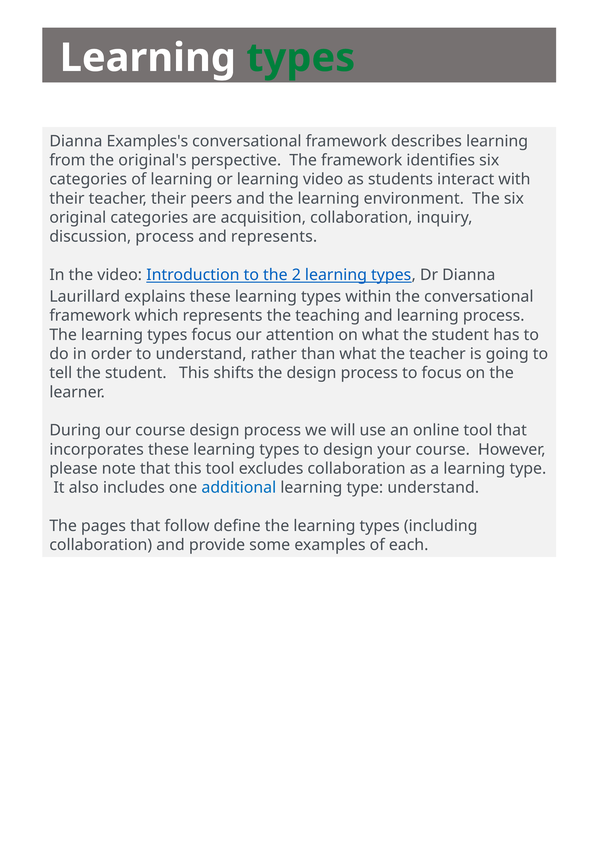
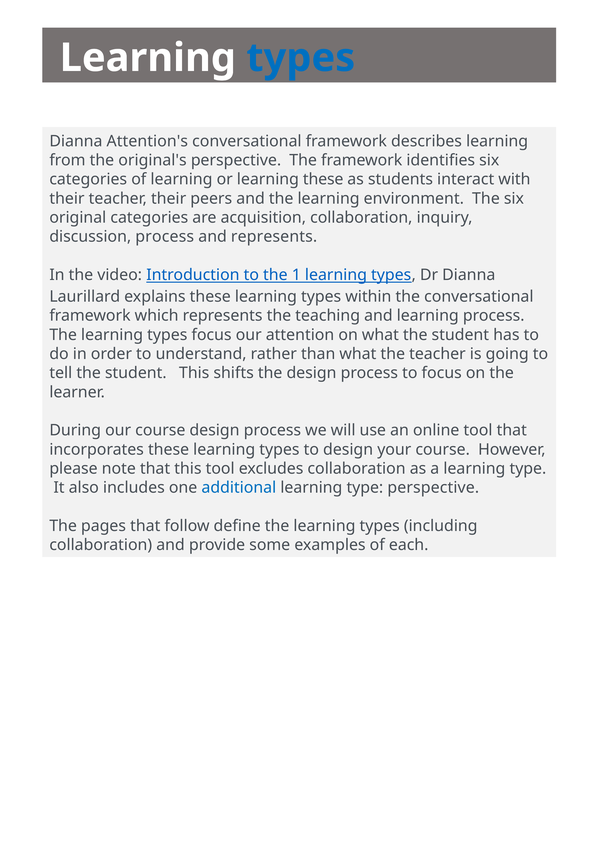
types colour: green -> blue (301, 58)
Examples's: Examples's -> Attention's (147, 141)
learning video: video -> these (323, 179)
2: 2 -> 1 (296, 275)
type understand: understand -> perspective (433, 488)
